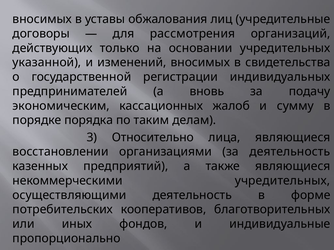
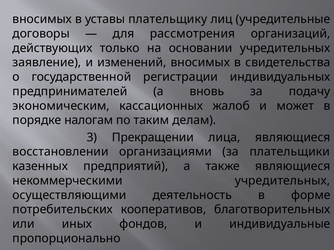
обжалования: обжалования -> плательщику (168, 19)
указанной: указанной -> заявление (47, 63)
сумму: сумму -> может (295, 106)
порядка: порядка -> налогам (89, 120)
Относительно: Относительно -> Прекращении (153, 138)
за деятельность: деятельность -> плательщики (290, 152)
